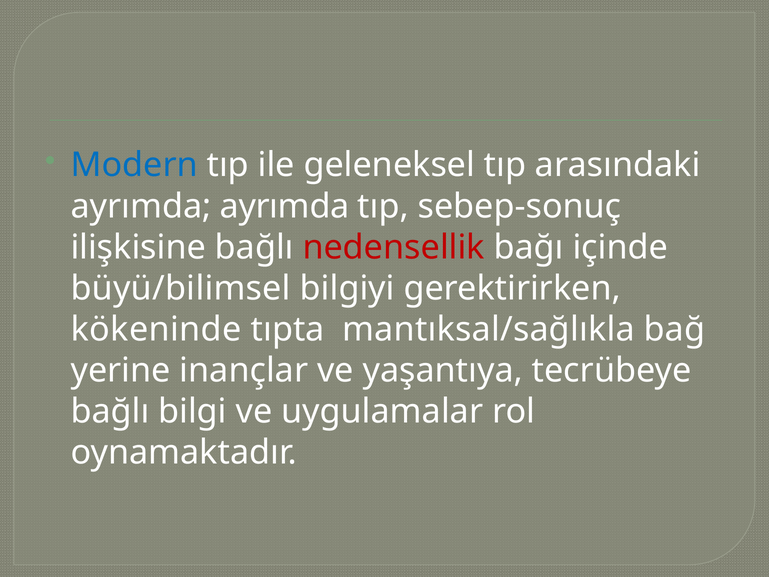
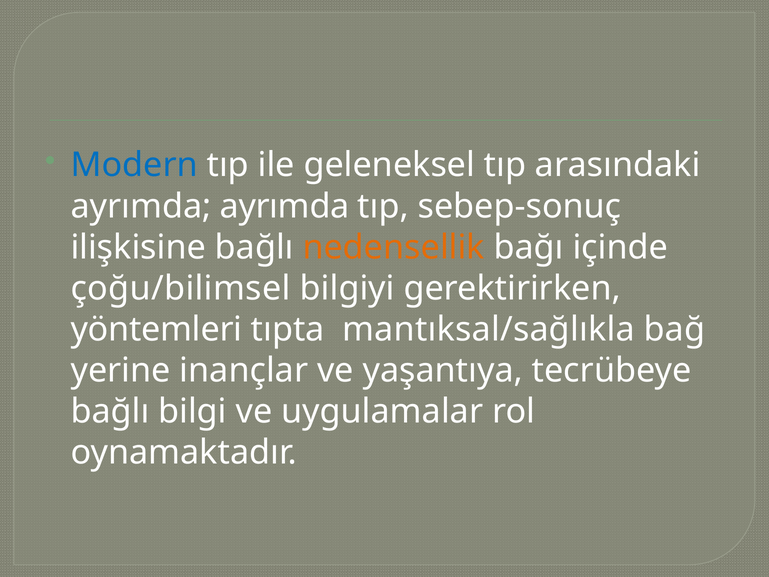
nedensellik colour: red -> orange (394, 247)
büyü/bilimsel: büyü/bilimsel -> çoğu/bilimsel (181, 288)
kökeninde: kökeninde -> yöntemleri (156, 329)
